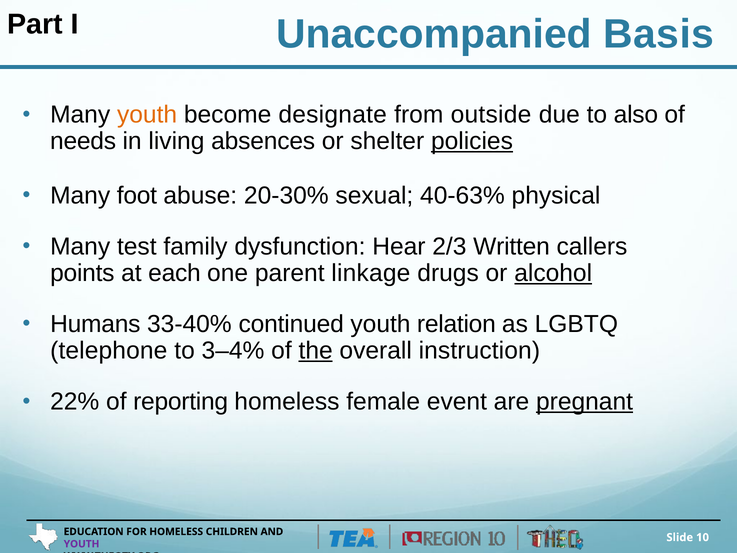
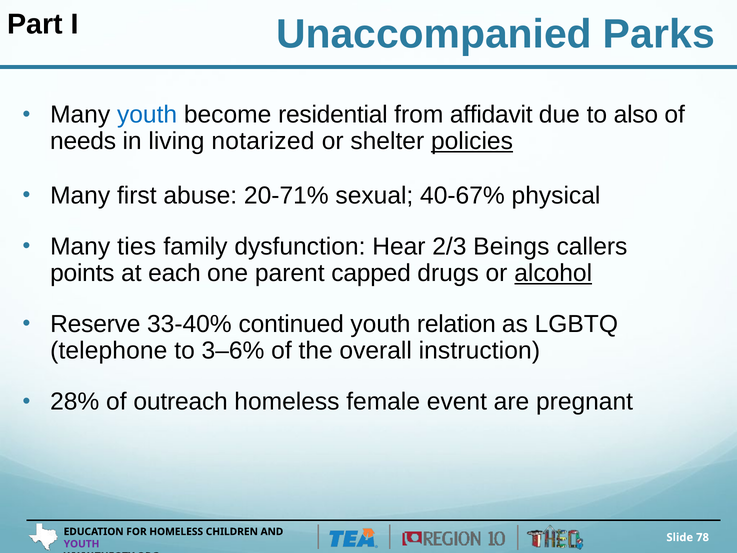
Basis: Basis -> Parks (659, 34)
youth colour: orange -> blue (147, 115)
designate: designate -> residential (333, 115)
outside: outside -> affidavit (491, 115)
absences: absences -> notarized (263, 141)
foot: foot -> first (137, 196)
20-30%: 20-30% -> 20-71% (286, 196)
40-63%: 40-63% -> 40-67% (462, 196)
test: test -> ties (137, 246)
Written: Written -> Beings (511, 246)
linkage: linkage -> capped (371, 273)
Humans: Humans -> Reserve (95, 324)
3–4%: 3–4% -> 3–6% (233, 351)
the underline: present -> none (316, 351)
22%: 22% -> 28% (75, 402)
reporting: reporting -> outreach (181, 402)
pregnant underline: present -> none (585, 402)
10: 10 -> 78 (703, 537)
